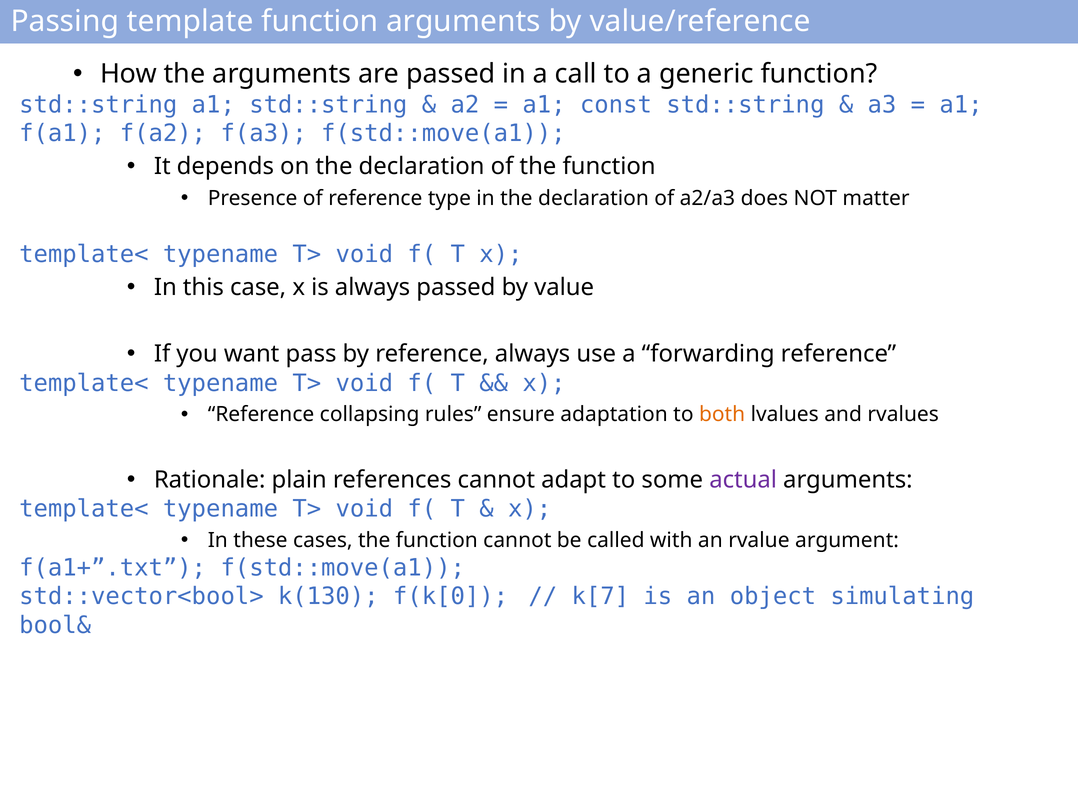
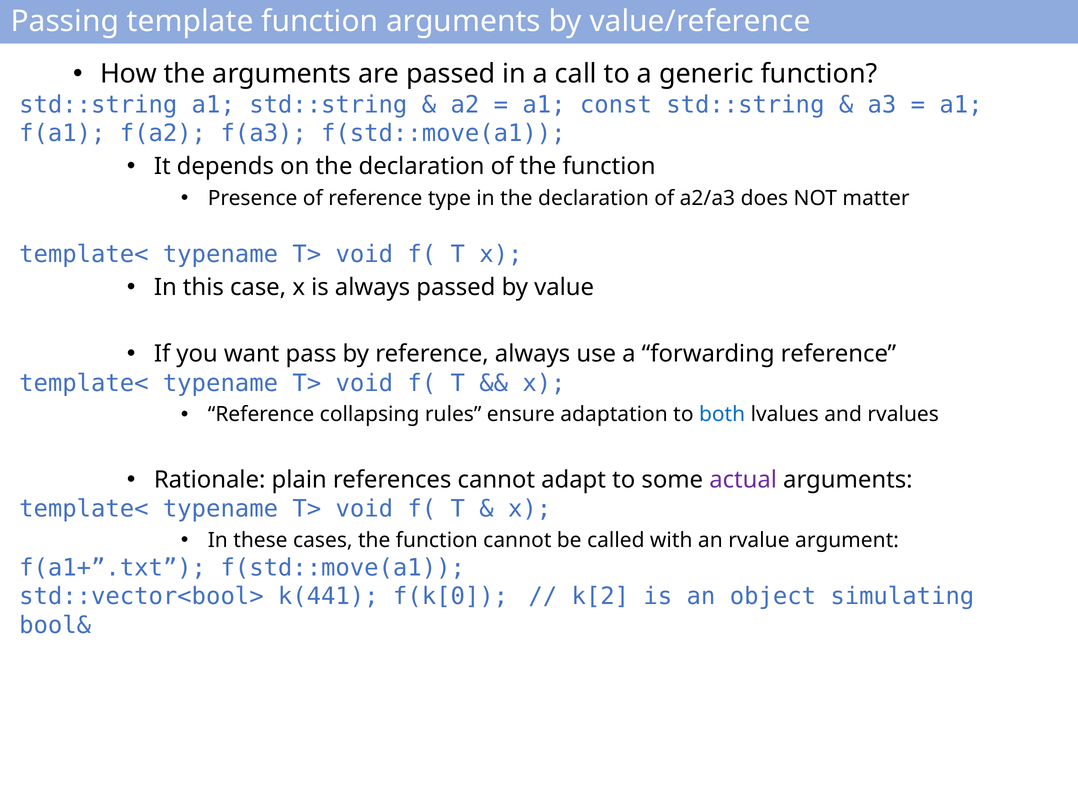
both colour: orange -> blue (722, 414)
k(130: k(130 -> k(441 (328, 596)
k[7: k[7 -> k[2 (600, 596)
